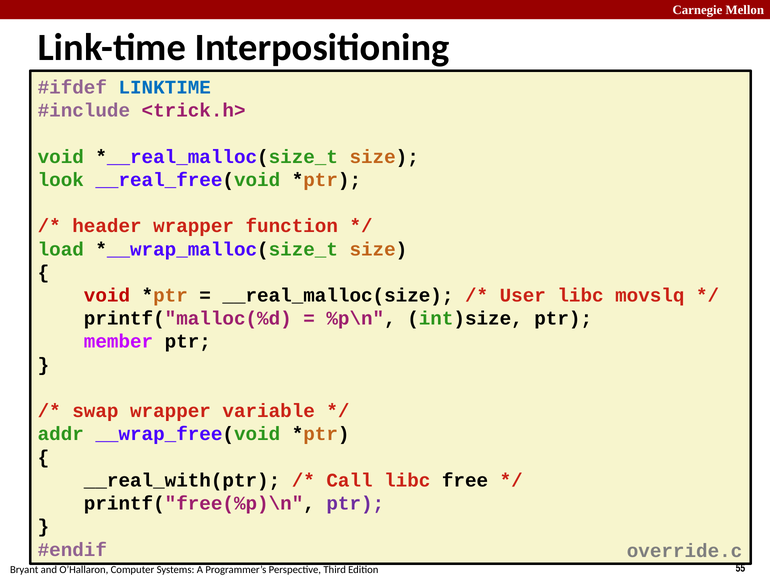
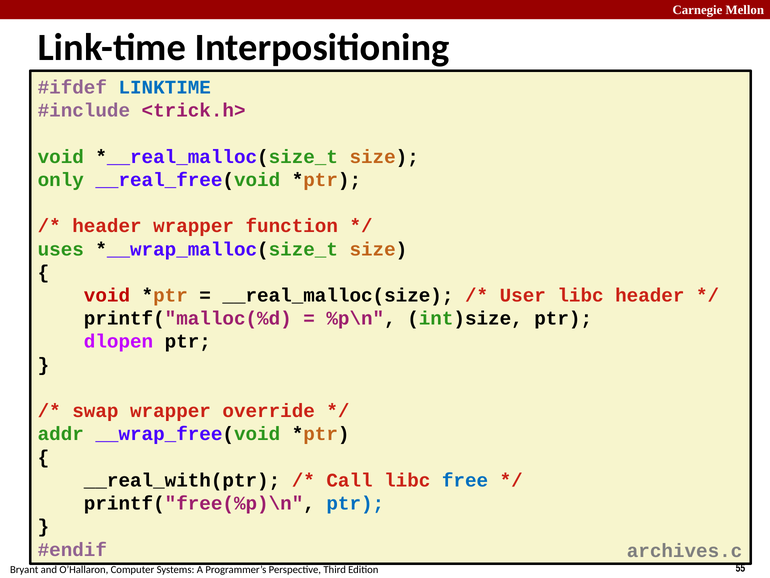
look: look -> only (61, 180)
load: load -> uses (61, 249)
libc movslq: movslq -> header (650, 295)
member: member -> dlopen (119, 341)
variable: variable -> override (269, 411)
free colour: black -> blue (465, 480)
ptr colour: purple -> blue (355, 503)
override.c: override.c -> archives.c (685, 550)
